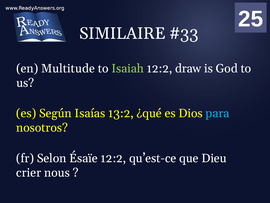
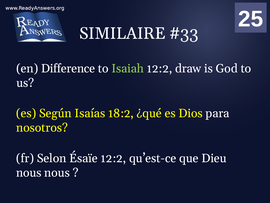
Multitude: Multitude -> Difference (68, 68)
13:2: 13:2 -> 18:2 (121, 113)
para colour: light blue -> white (217, 113)
crier: crier -> nous (29, 172)
